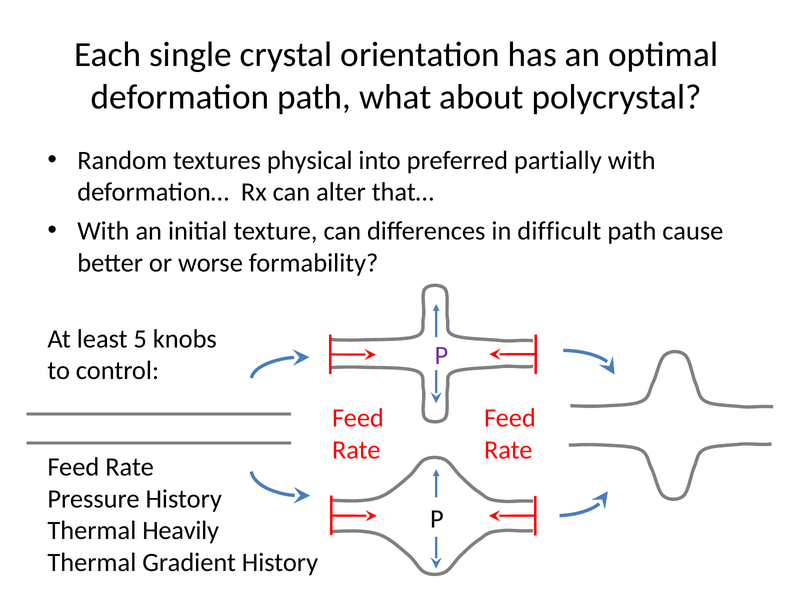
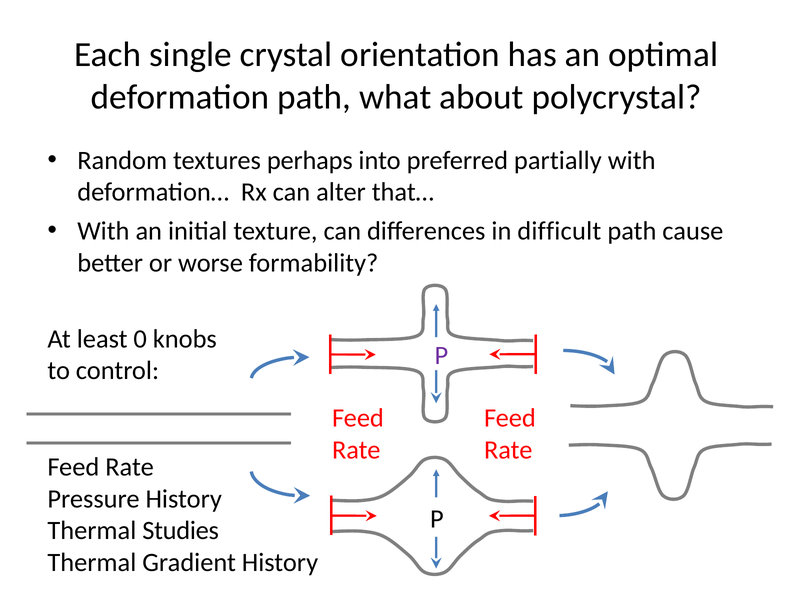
physical: physical -> perhaps (310, 160)
5: 5 -> 0 (140, 339)
Heavily: Heavily -> Studies (181, 530)
